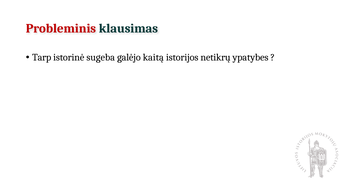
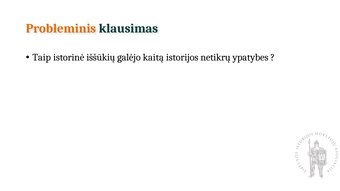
Probleminis colour: red -> orange (61, 29)
Tarp: Tarp -> Taip (42, 57)
sugeba: sugeba -> iššūkių (101, 57)
